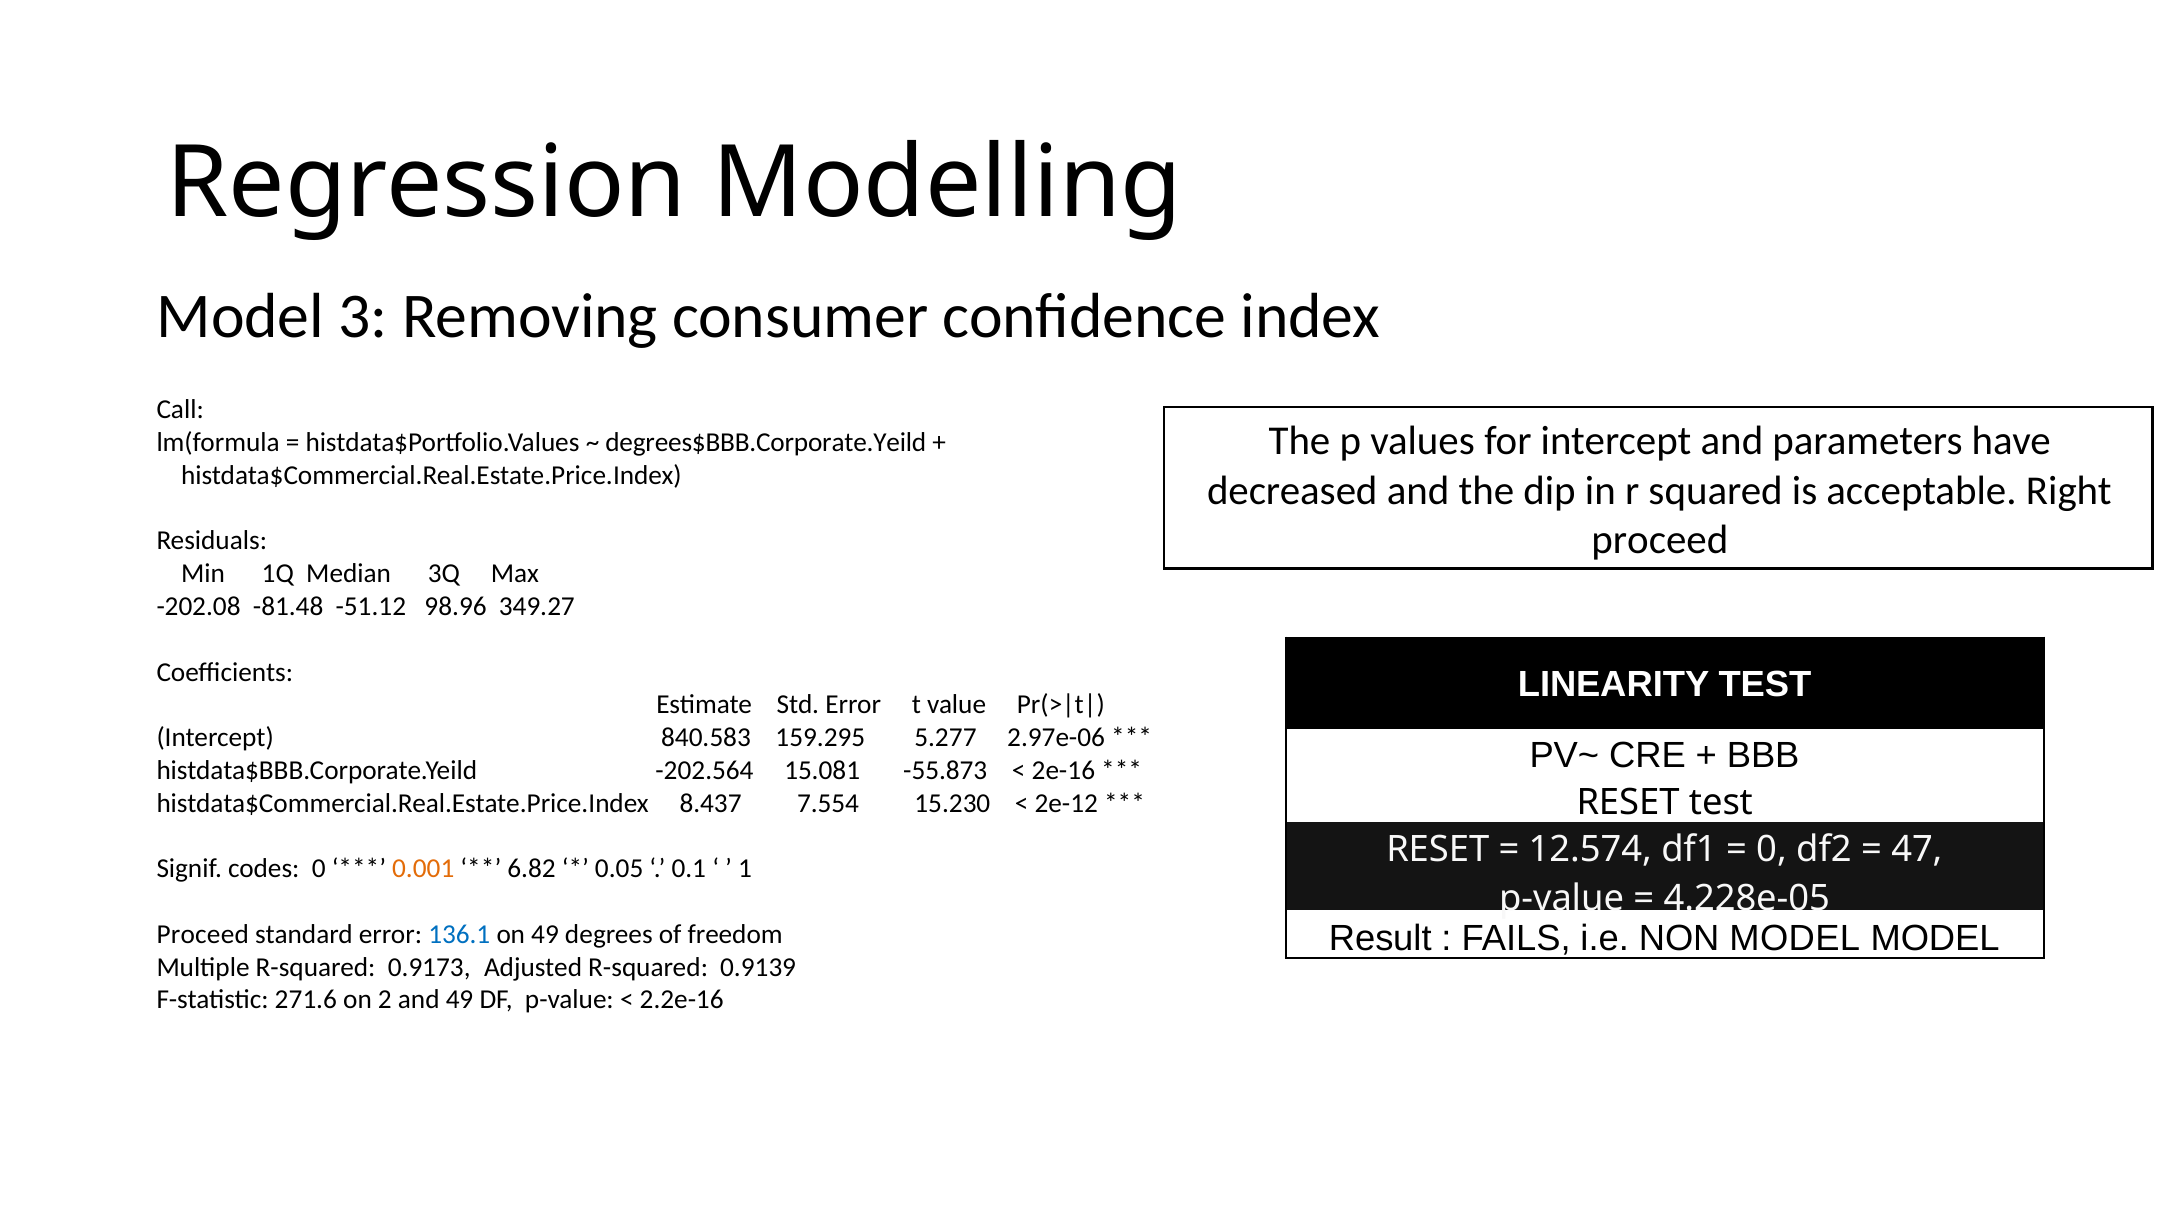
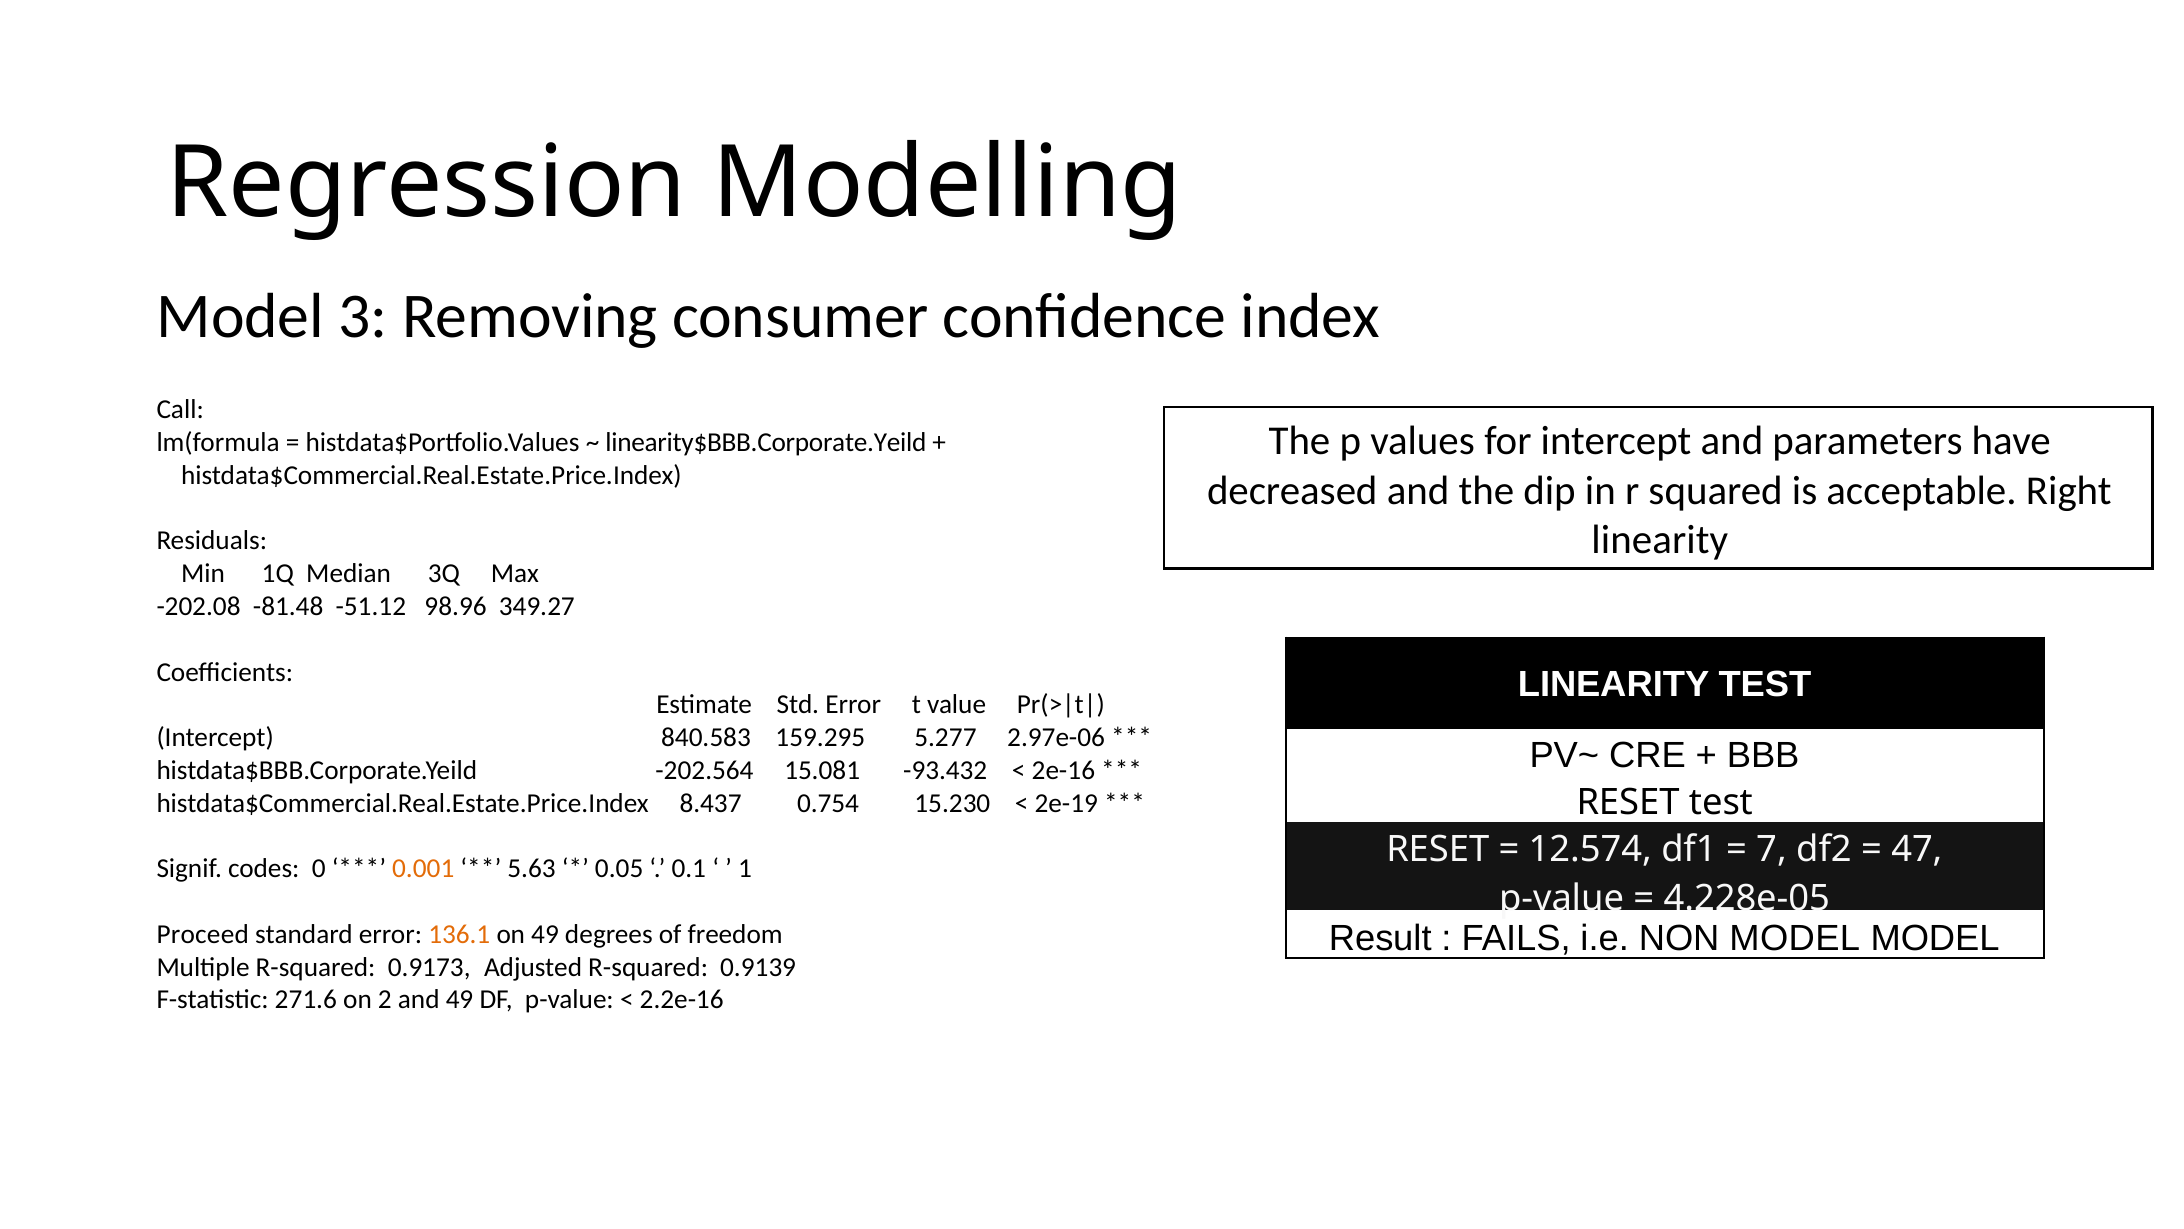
degrees$BBB.Corporate.Yeild: degrees$BBB.Corporate.Yeild -> linearity$BBB.Corporate.Yeild (766, 442)
proceed: proceed -> linearity (1660, 540)
-55.873: -55.873 -> -93.432 (945, 770)
7.554: 7.554 -> 0.754 (828, 803)
2e-12: 2e-12 -> 2e-19 (1066, 803)
0: 0 -> 7 (1772, 849)
6.82: 6.82 -> 5.63 (532, 868)
136.1 colour: blue -> orange (459, 934)
